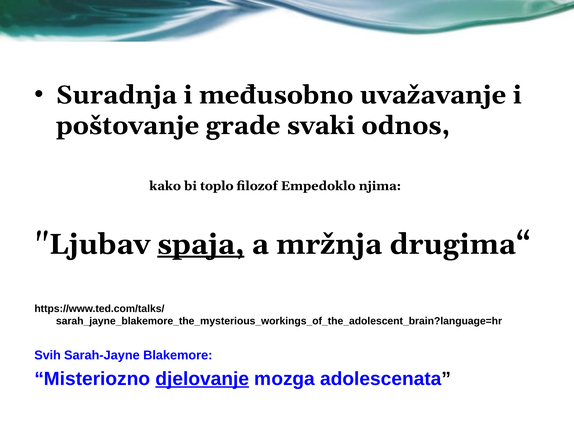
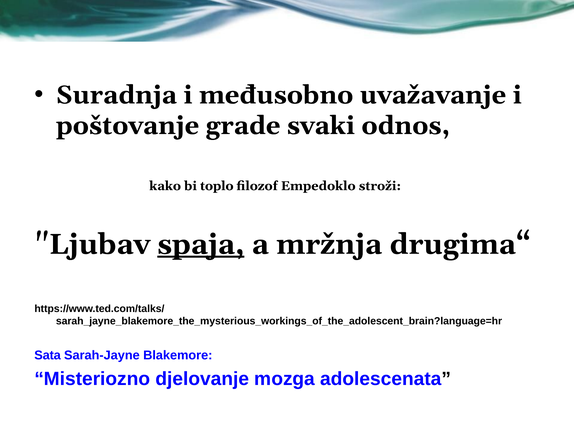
njima: njima -> stroži (380, 186)
Svih: Svih -> Sata (48, 356)
djelovanje underline: present -> none (202, 379)
